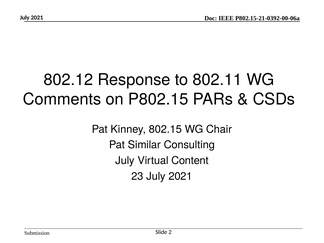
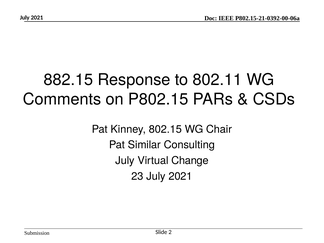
802.12: 802.12 -> 882.15 (68, 80)
Content: Content -> Change (190, 161)
